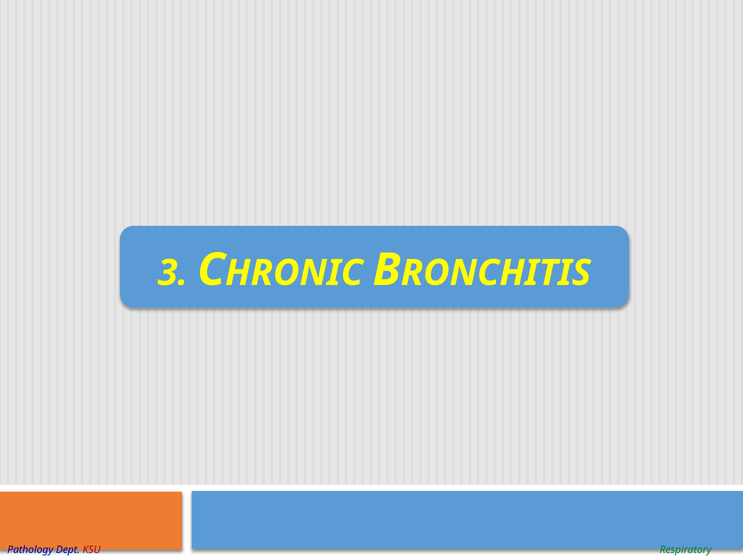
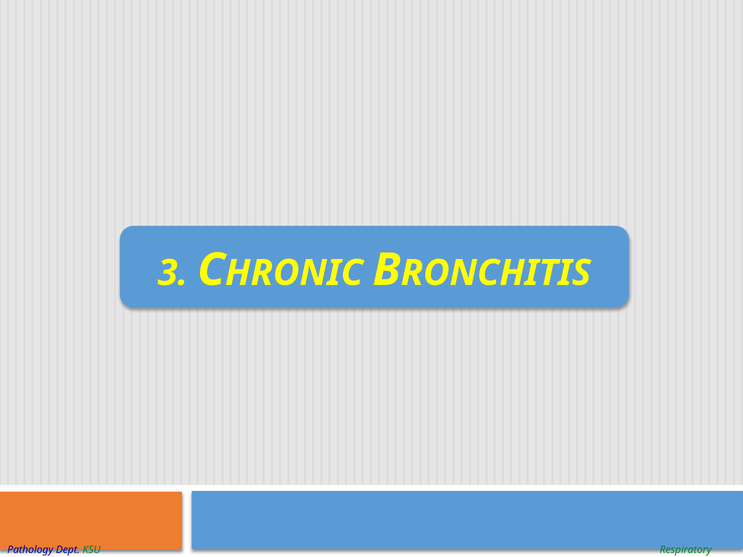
KSU colour: red -> green (92, 550)
